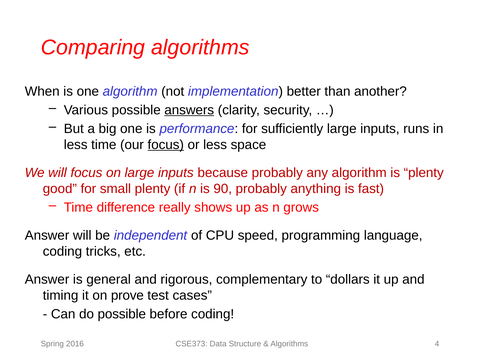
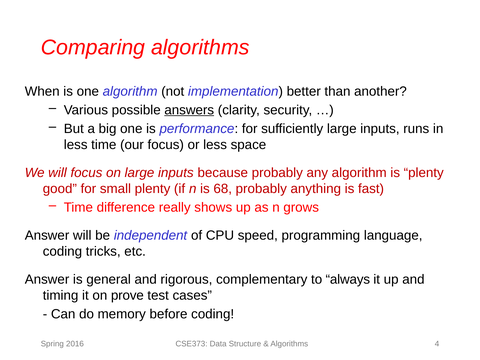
focus underline: present -> none (166, 145)
90: 90 -> 68 (223, 189)
dollars: dollars -> always (348, 279)
do possible: possible -> memory (122, 314)
